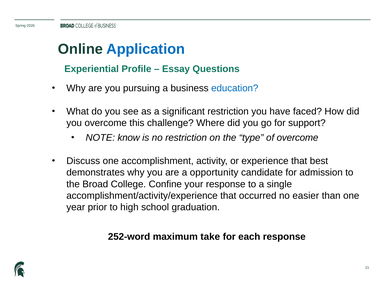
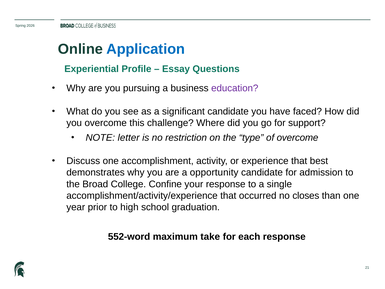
education colour: blue -> purple (235, 88)
significant restriction: restriction -> candidate (228, 111)
know: know -> letter (129, 138)
easier: easier -> closes (306, 195)
252-word: 252-word -> 552-word (129, 237)
